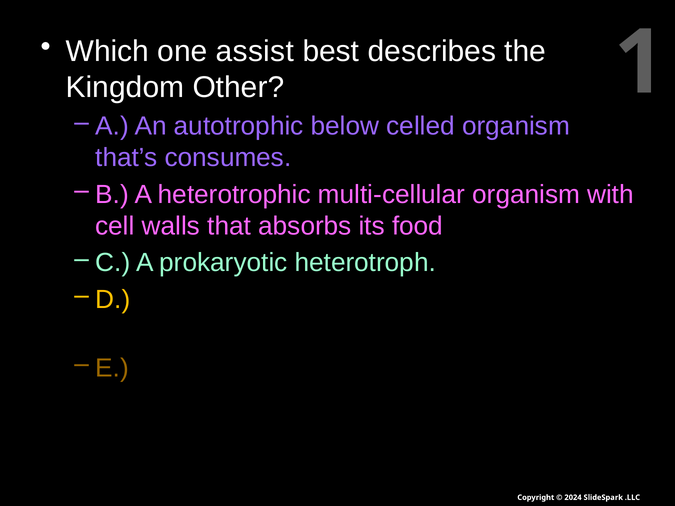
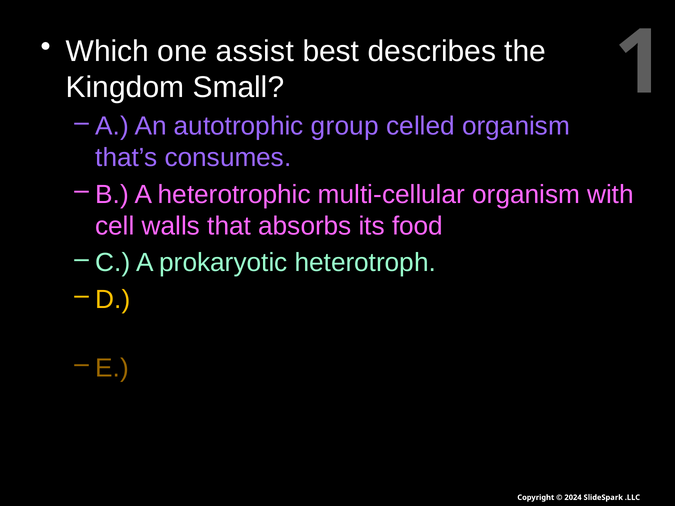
Other: Other -> Small (238, 88)
below: below -> group (345, 126)
